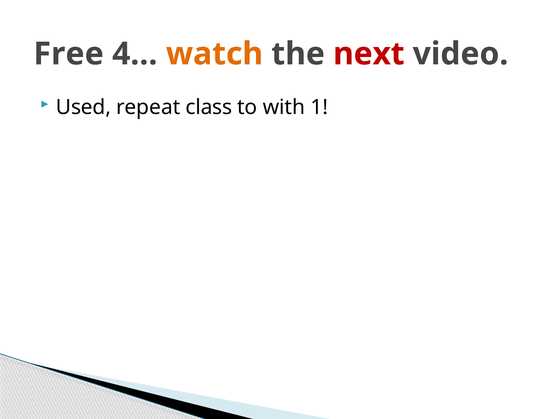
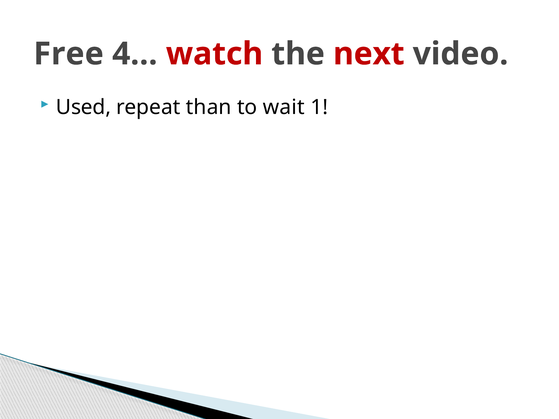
watch colour: orange -> red (214, 54)
class: class -> than (209, 107)
with: with -> wait (284, 107)
